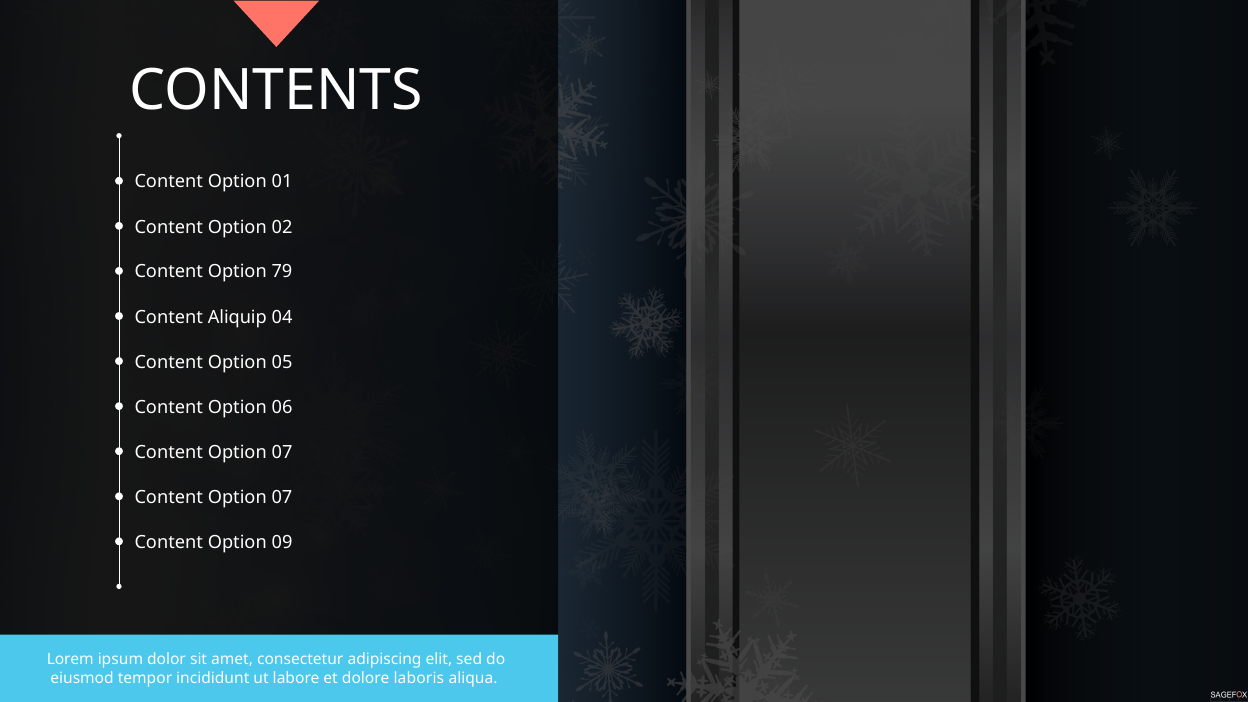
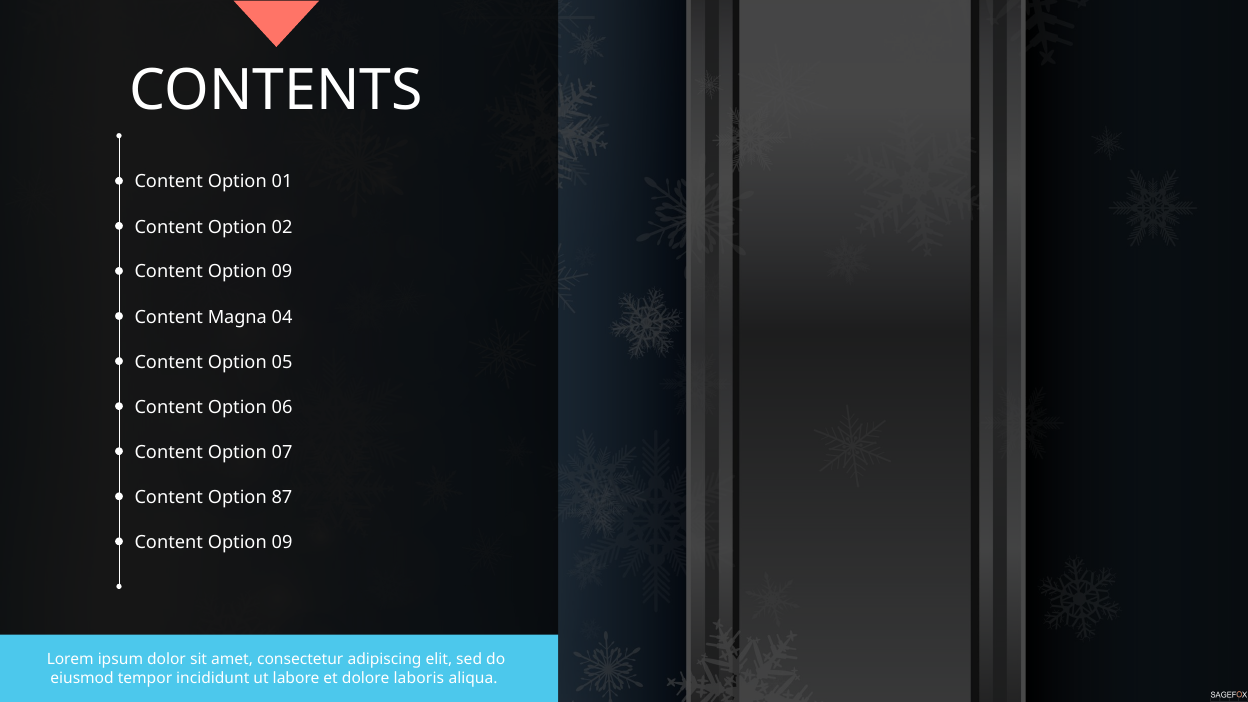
79: 79 -> 09 (282, 272)
Aliquip: Aliquip -> Magna (237, 317)
07: 07 -> 87 (282, 498)
